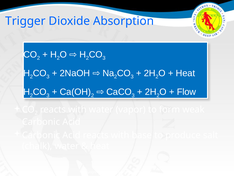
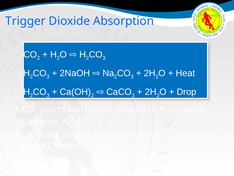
Flow: Flow -> Drop (187, 92)
